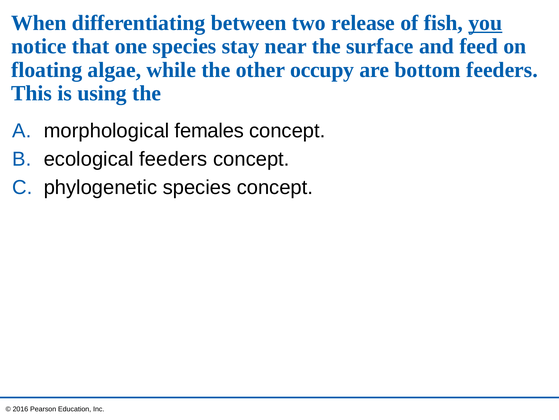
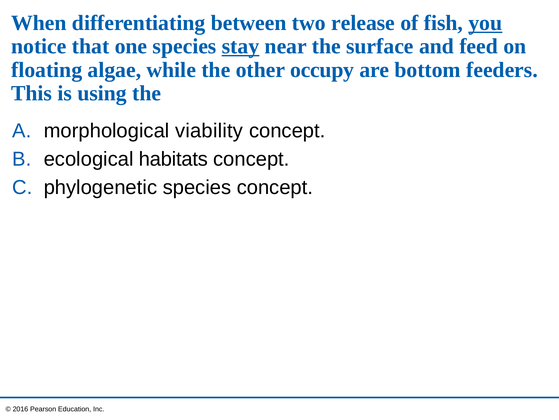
stay underline: none -> present (241, 46)
females: females -> viability (209, 131)
ecological feeders: feeders -> habitats (173, 159)
